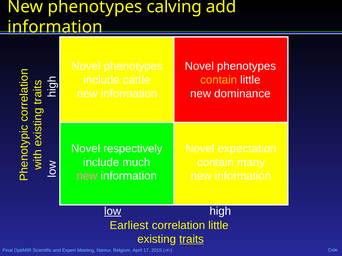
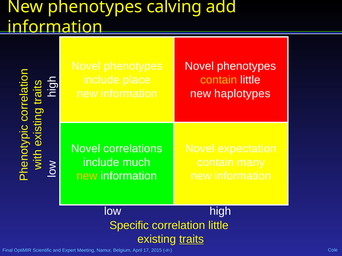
cattle: cattle -> place (137, 80)
dominance: dominance -> haplotypes (242, 94)
respectively: respectively -> correlations (133, 149)
new colour: pink -> yellow (87, 176)
low underline: present -> none (113, 212)
Earliest: Earliest -> Specific (129, 226)
